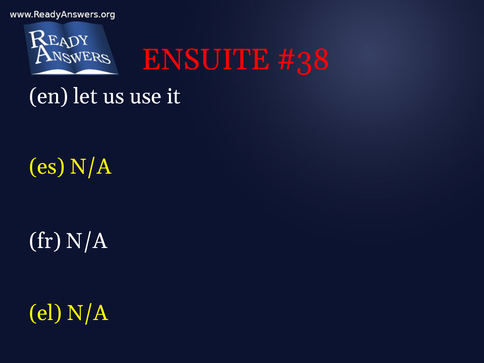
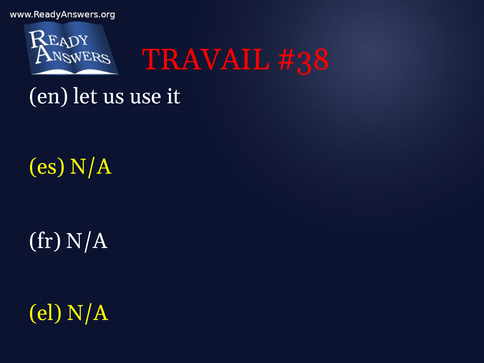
ENSUITE: ENSUITE -> TRAVAIL (206, 60)
